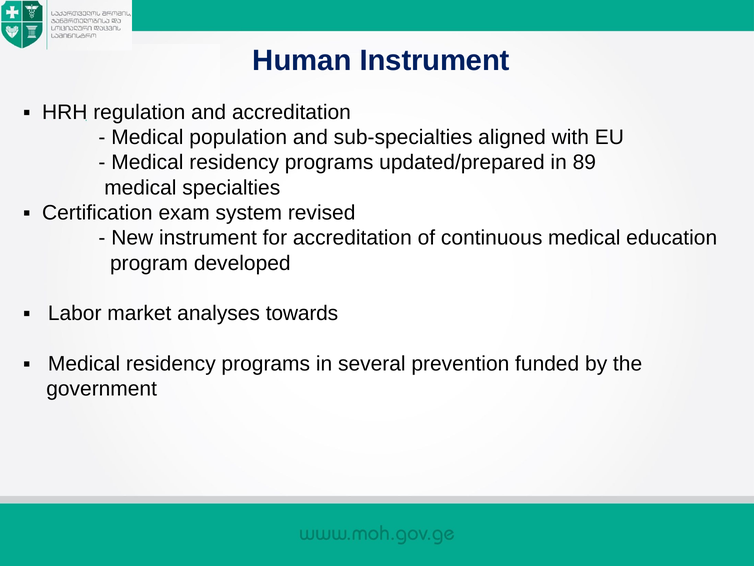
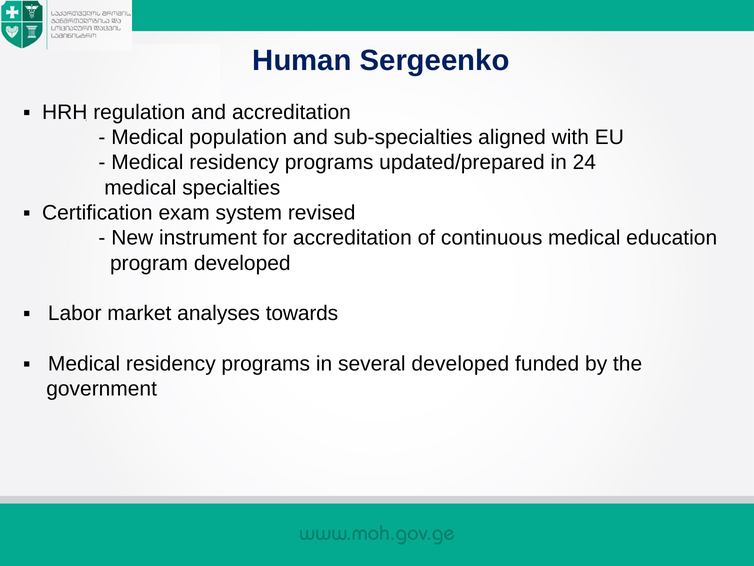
Human Instrument: Instrument -> Sergeenko (435, 61)
89: 89 -> 24 (584, 162)
several prevention: prevention -> developed (460, 363)
